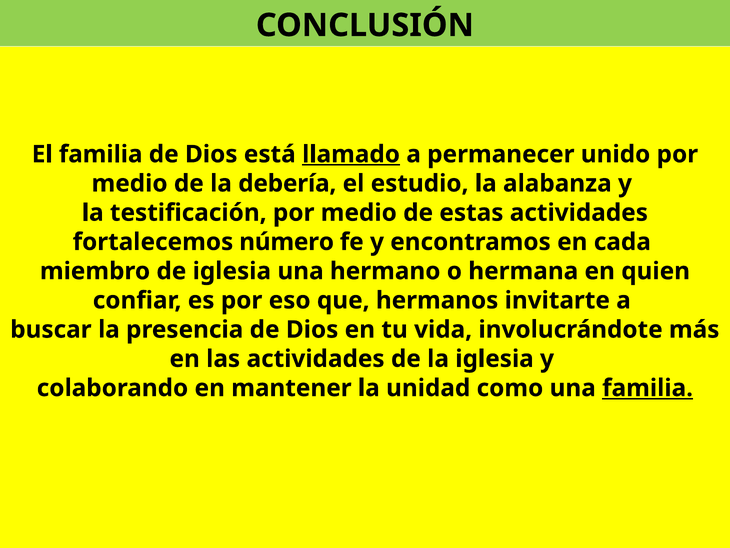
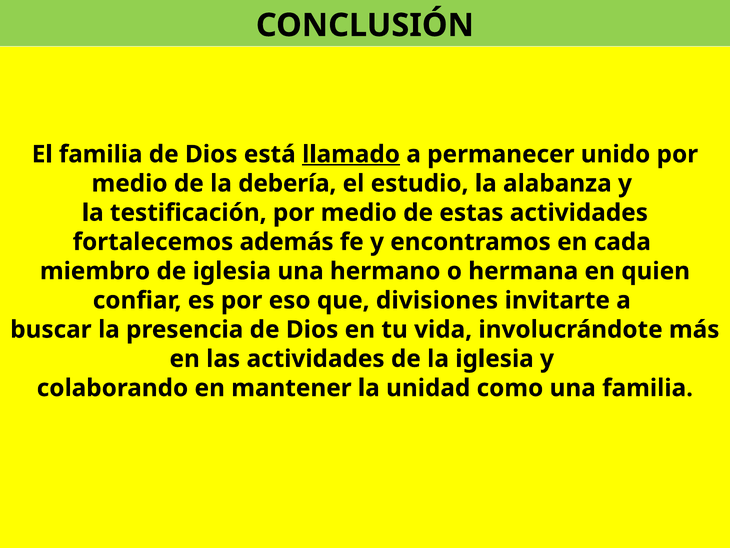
número: número -> además (287, 242)
hermanos: hermanos -> divisiones (437, 300)
familia underline: present -> none (648, 388)
